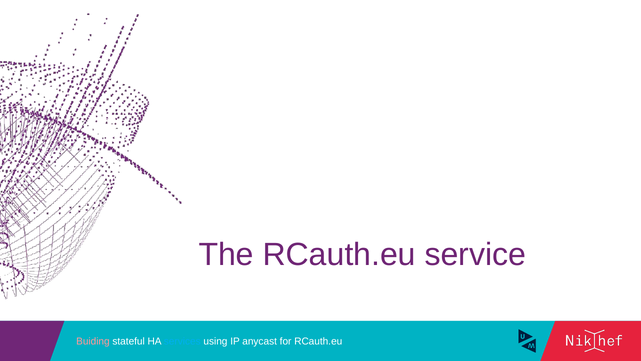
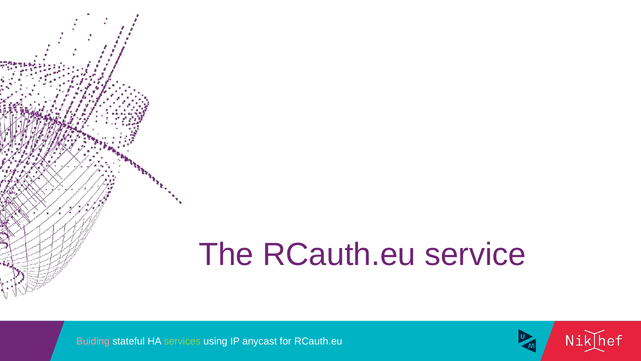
services colour: light blue -> light green (182, 341)
